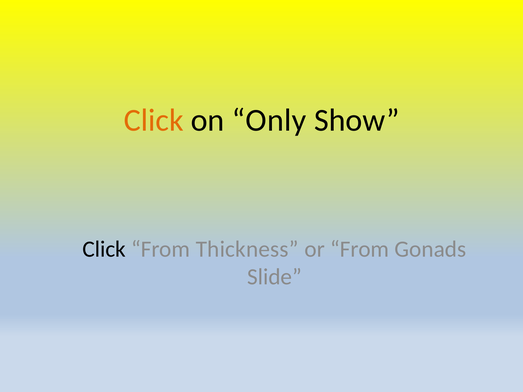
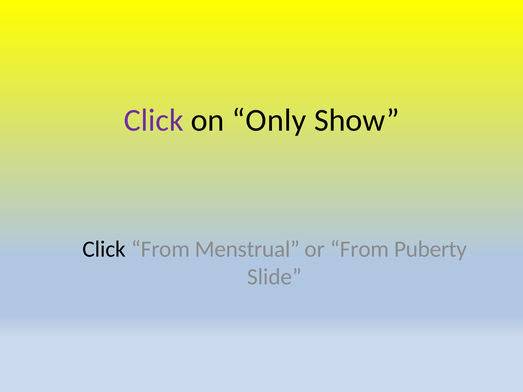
Click colour: orange -> purple (154, 121)
Thickness: Thickness -> Menstrual (247, 249)
Gonads: Gonads -> Puberty (430, 249)
